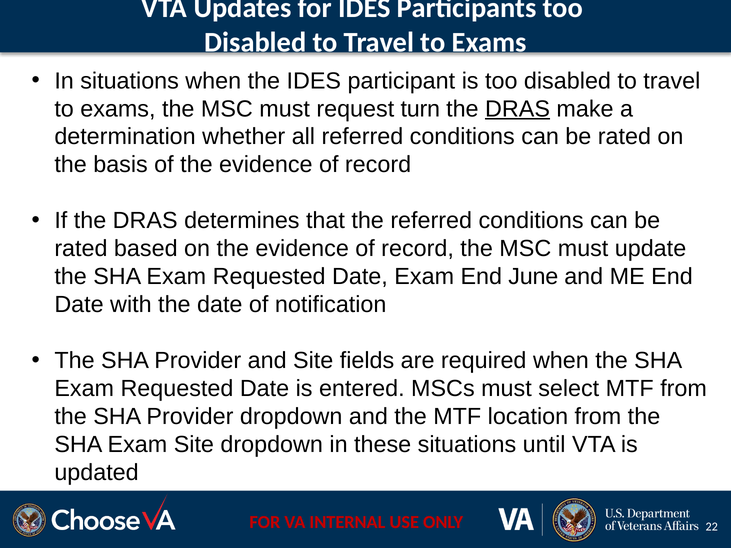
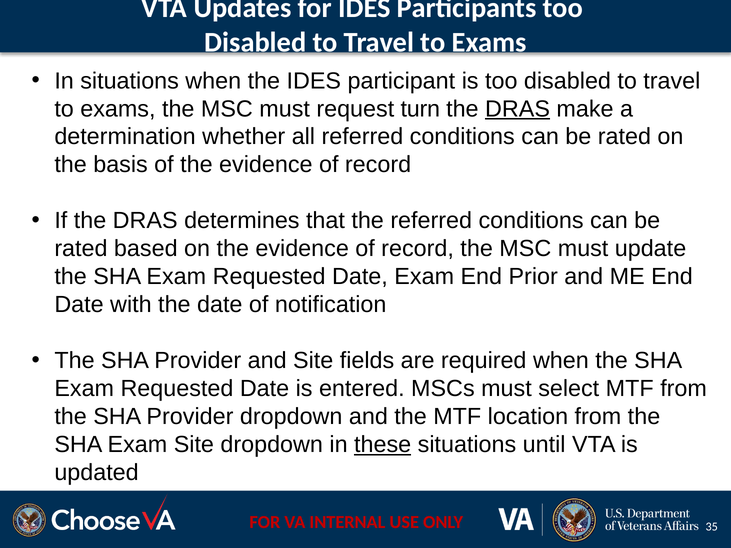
June: June -> Prior (533, 277)
these underline: none -> present (383, 445)
22: 22 -> 35 (712, 527)
